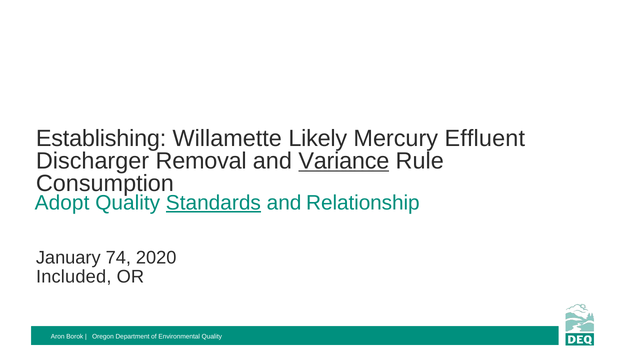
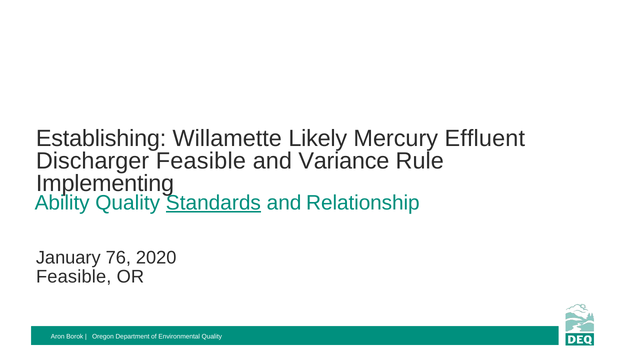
Discharger Removal: Removal -> Feasible (201, 161)
Variance underline: present -> none (344, 161)
Consumption: Consumption -> Implementing (105, 183)
Adopt: Adopt -> Ability (62, 203)
74: 74 -> 76 (118, 257)
Included: Included -> Feasible (74, 276)
